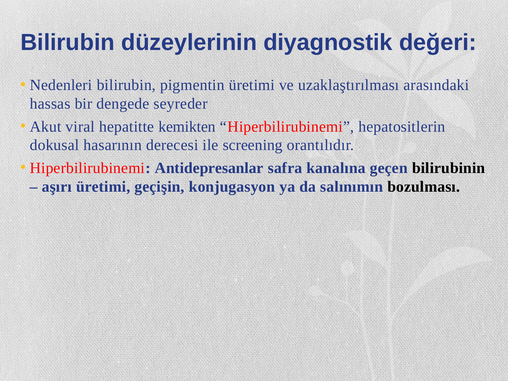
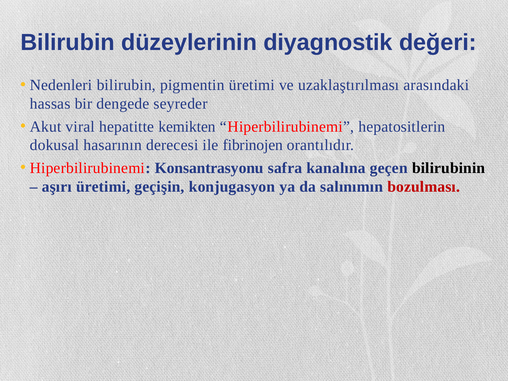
screening: screening -> fibrinojen (253, 145)
Antidepresanlar: Antidepresanlar -> Konsantrasyonu (209, 168)
bozulması colour: black -> red (424, 187)
